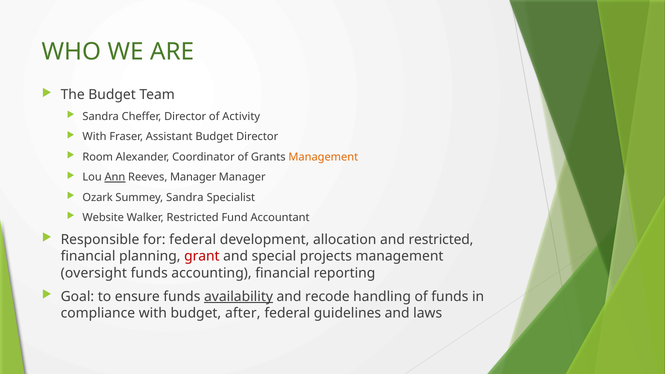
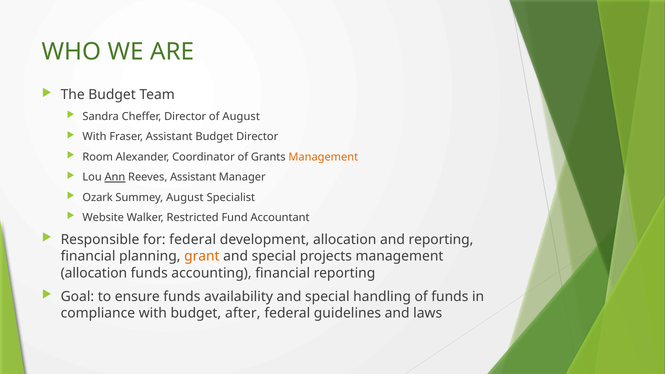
of Activity: Activity -> August (241, 117)
Reeves Manager: Manager -> Assistant (193, 177)
Summey Sandra: Sandra -> August (185, 197)
and restricted: restricted -> reporting (441, 240)
grant colour: red -> orange (202, 256)
oversight: oversight -> allocation (94, 273)
availability underline: present -> none (239, 297)
recode: recode -> special (327, 297)
